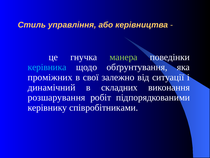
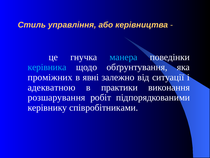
манера colour: light green -> light blue (124, 57)
свої: свої -> явні (91, 77)
динамічний: динамічний -> адекватною (52, 87)
складних: складних -> практики (119, 87)
